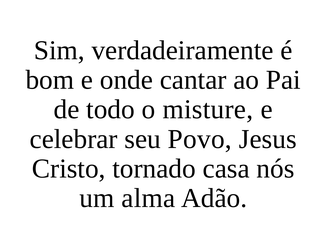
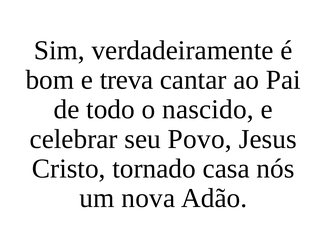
onde: onde -> treva (127, 80)
misture: misture -> nascido (208, 109)
alma: alma -> nova (148, 198)
